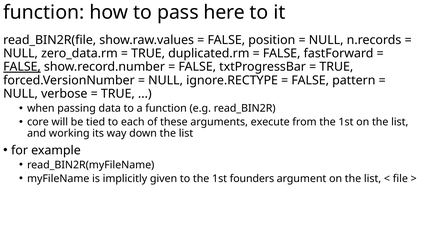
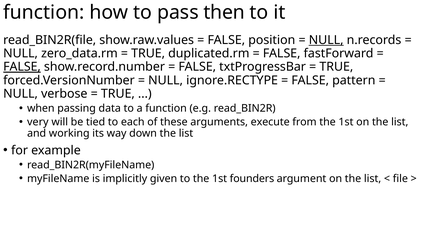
here: here -> then (224, 12)
NULL underline: none -> present (326, 40)
core: core -> very (38, 122)
